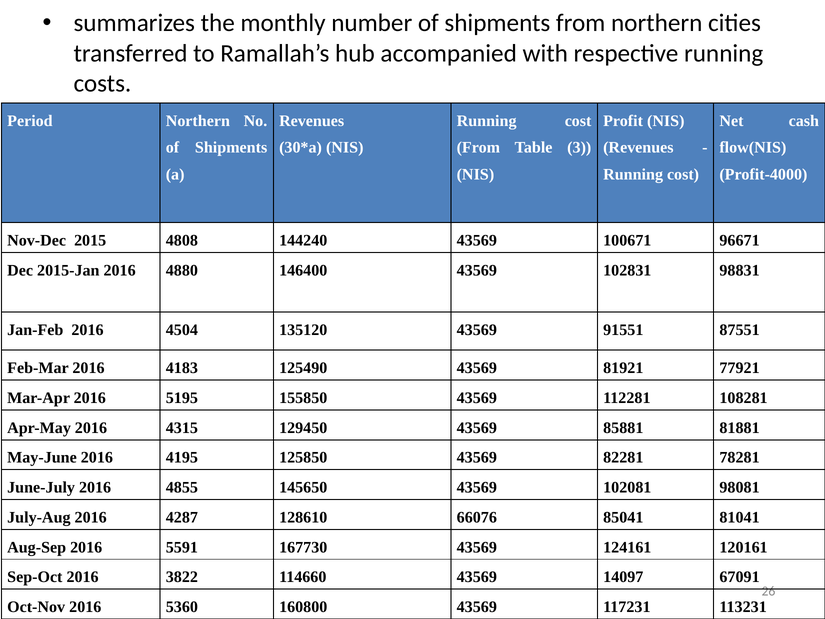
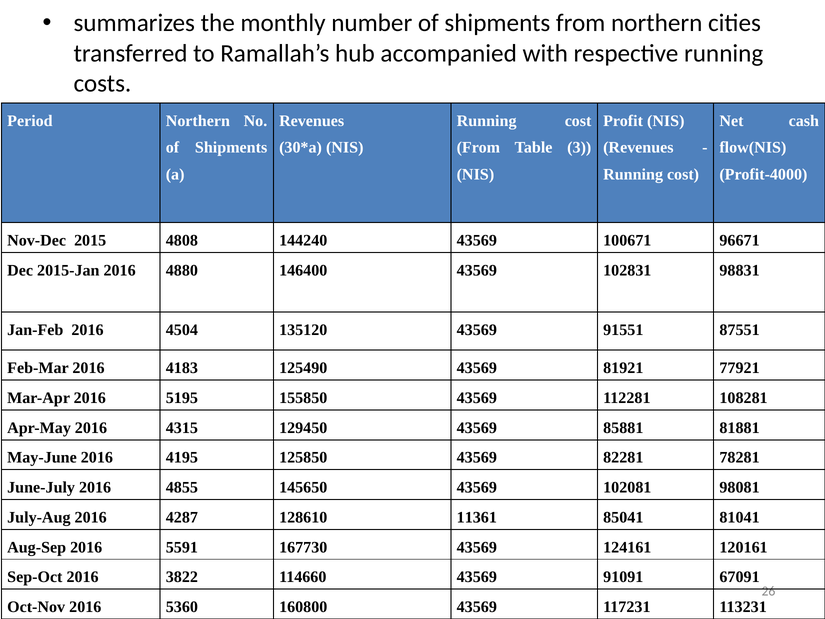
66076: 66076 -> 11361 (477, 517)
14097: 14097 -> 91091 (623, 577)
